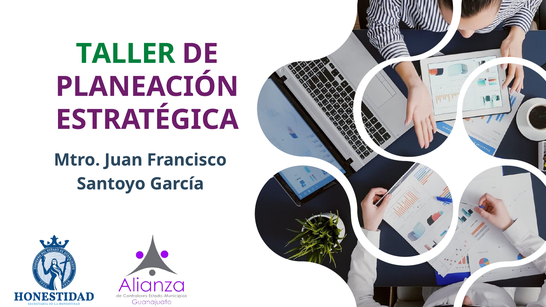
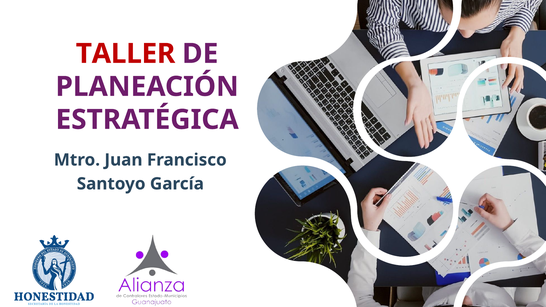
TALLER colour: green -> red (126, 54)
